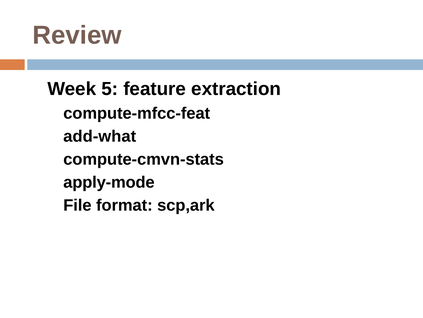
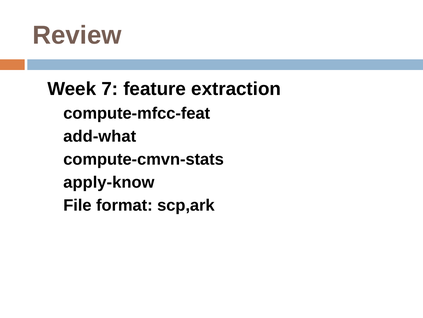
5: 5 -> 7 (110, 89)
apply-mode: apply-mode -> apply-know (109, 182)
